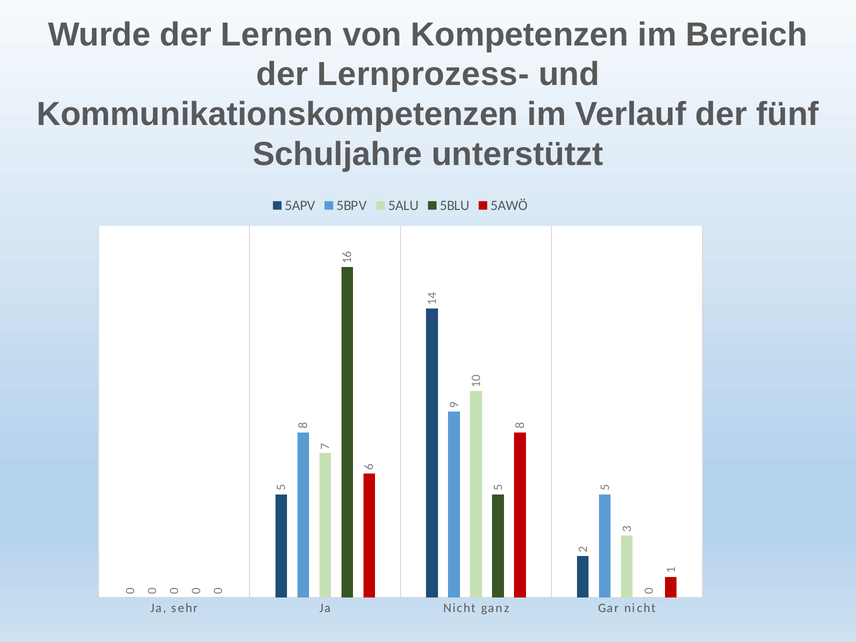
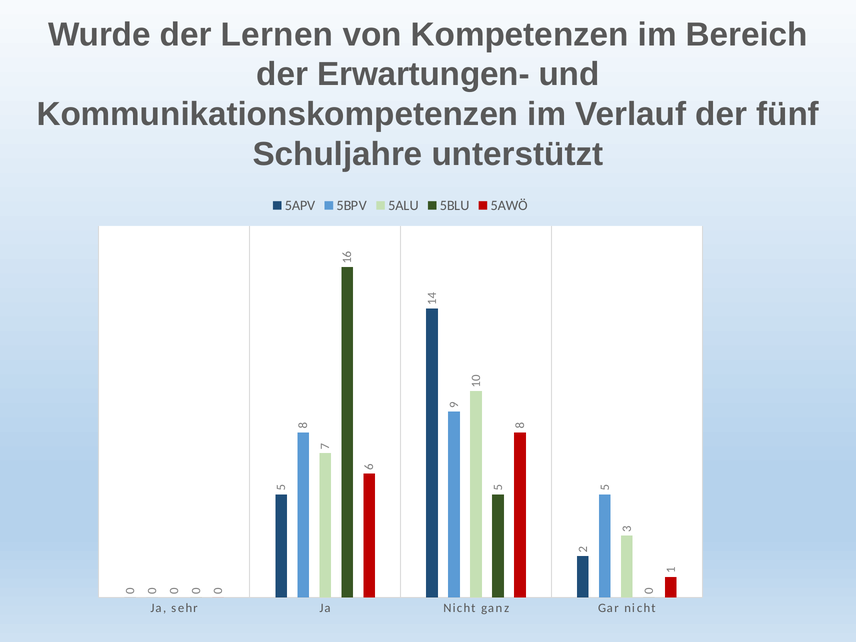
Lernprozess-: Lernprozess- -> Erwartungen- (424, 75)
